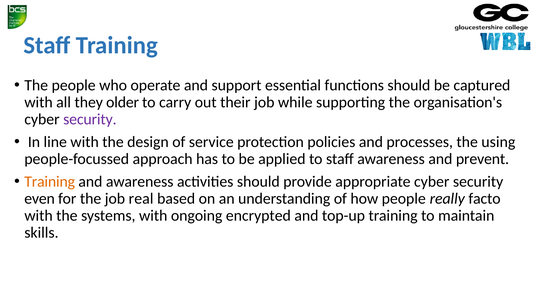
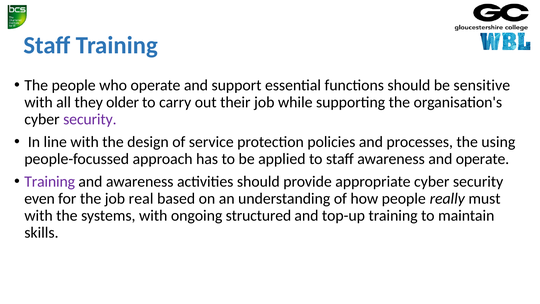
captured: captured -> sensitive (482, 85)
and prevent: prevent -> operate (483, 159)
Training colour: orange -> purple (50, 181)
facto: facto -> must (484, 198)
encrypted: encrypted -> structured (258, 215)
